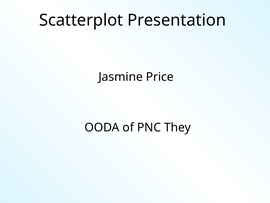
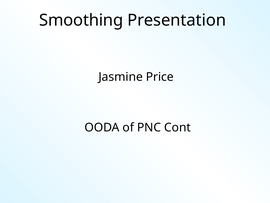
Scatterplot: Scatterplot -> Smoothing (81, 20)
They: They -> Cont (177, 127)
